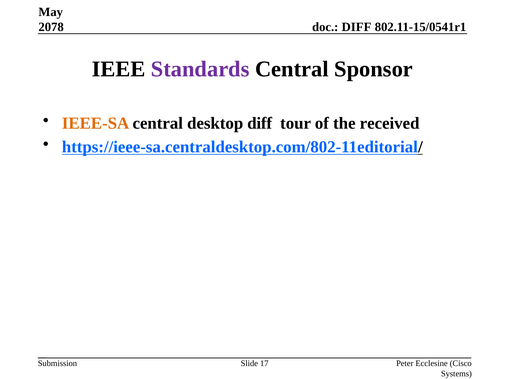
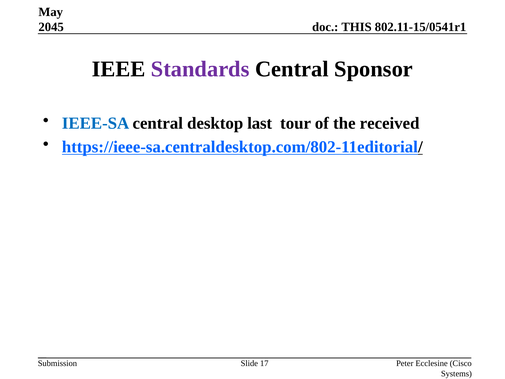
2078: 2078 -> 2045 (51, 27)
DIFF: DIFF -> THIS (357, 27)
IEEE-SA colour: orange -> blue (96, 123)
desktop diff: diff -> last (260, 123)
